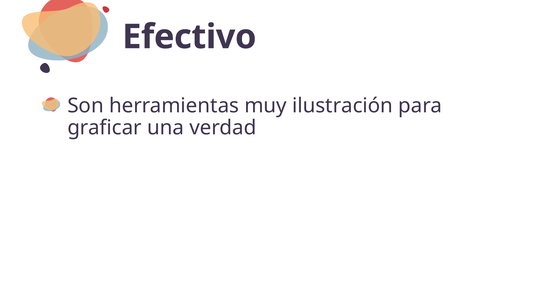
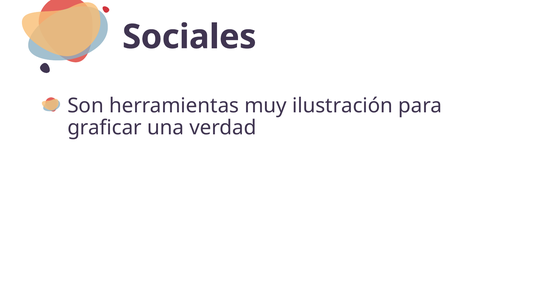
Efectivo: Efectivo -> Sociales (189, 37)
